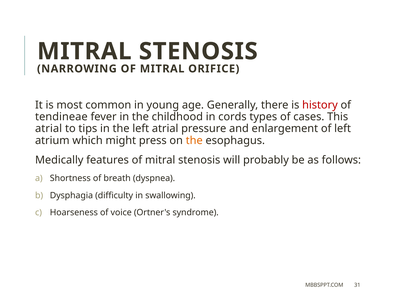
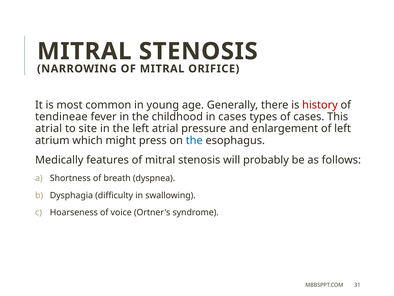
in cords: cords -> cases (232, 117)
tips: tips -> site (88, 128)
the colour: orange -> blue (194, 140)
